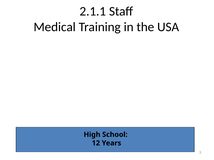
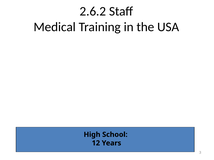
2.1.1: 2.1.1 -> 2.6.2 (93, 11)
